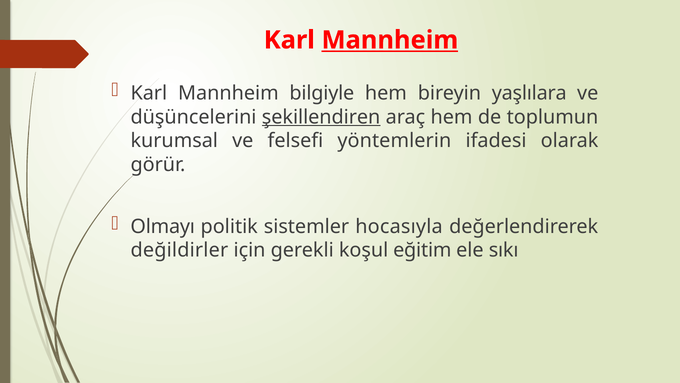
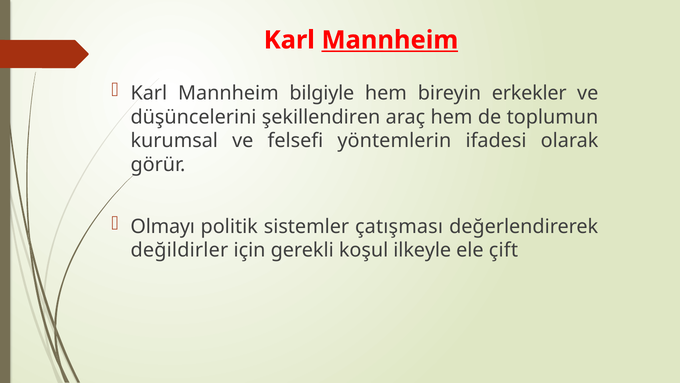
yaşlılara: yaşlılara -> erkekler (529, 93)
şekillendiren underline: present -> none (321, 117)
hocasıyla: hocasıyla -> çatışması (399, 226)
eğitim: eğitim -> ilkeyle (422, 250)
sıkı: sıkı -> çift (503, 250)
